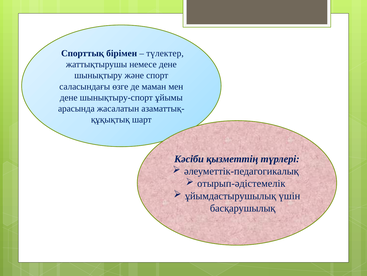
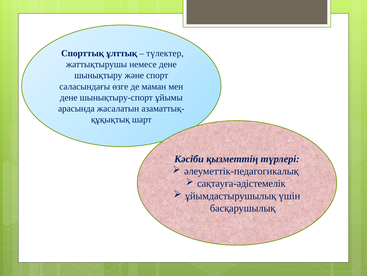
бірімен: бірімен -> ұлттық (122, 53)
отырып-әдістемелік: отырып-әдістемелік -> сақтауға-әдістемелік (241, 183)
